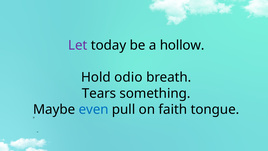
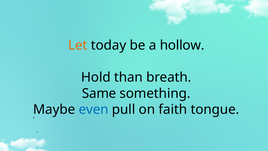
Let colour: purple -> orange (78, 45)
odio: odio -> than (128, 77)
Tears: Tears -> Same (99, 93)
